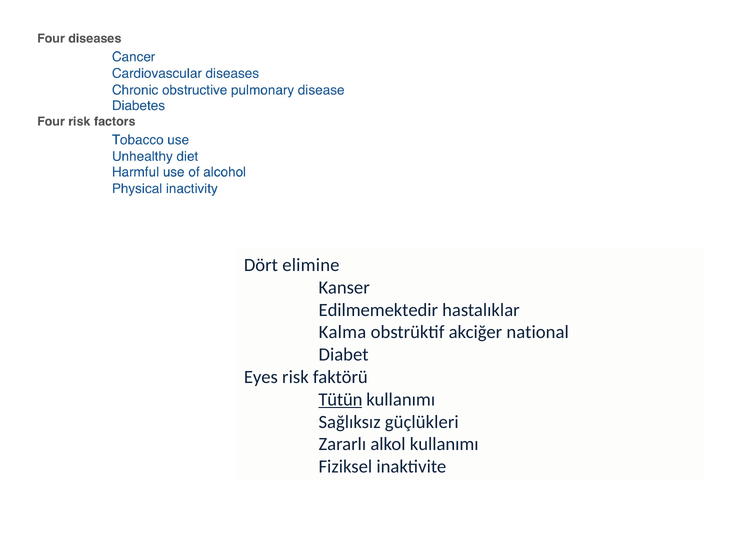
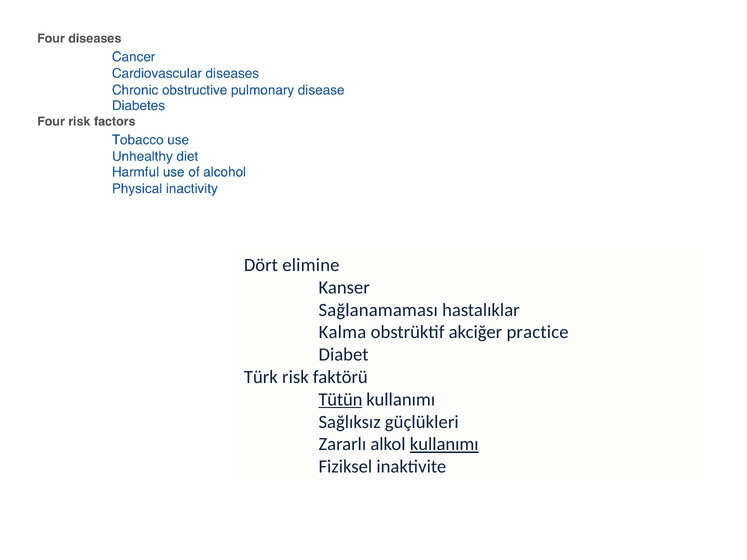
Edilmemektedir: Edilmemektedir -> Sağlanamaması (378, 310)
national: national -> practice (538, 332)
Eyes: Eyes -> Türk (261, 377)
kullanımı underline: none -> present (444, 444)
